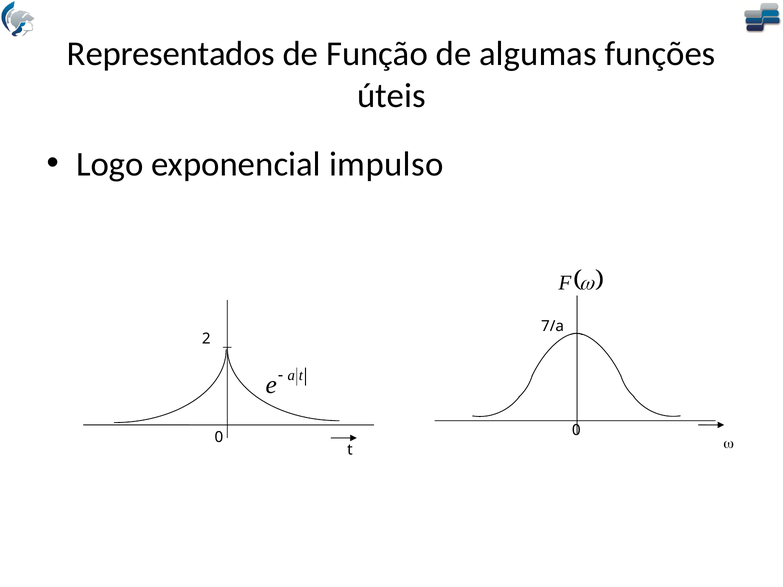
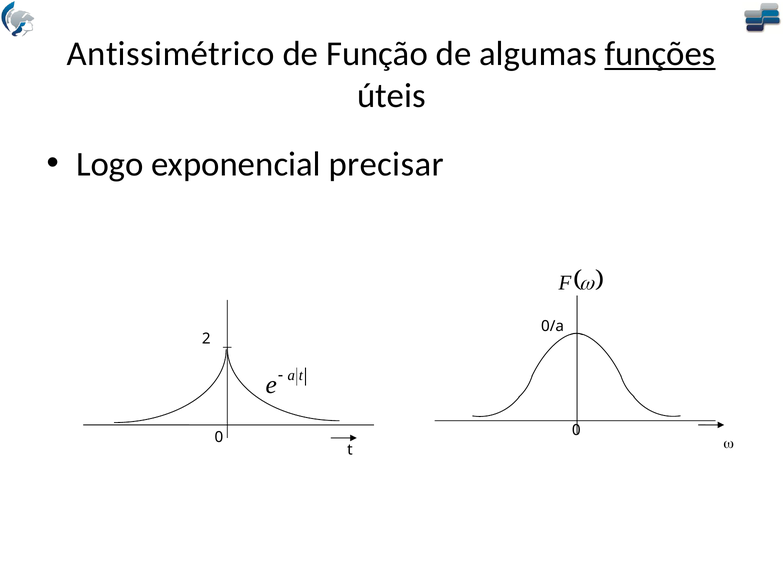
Representados: Representados -> Antissimétrico (171, 54)
funções underline: none -> present (660, 54)
impulso: impulso -> precisar (386, 164)
7/a: 7/a -> 0/a (553, 326)
